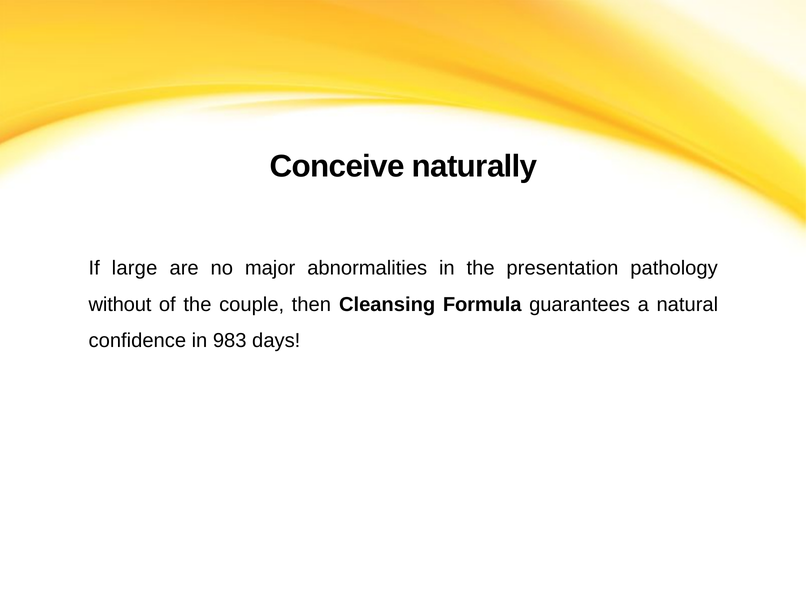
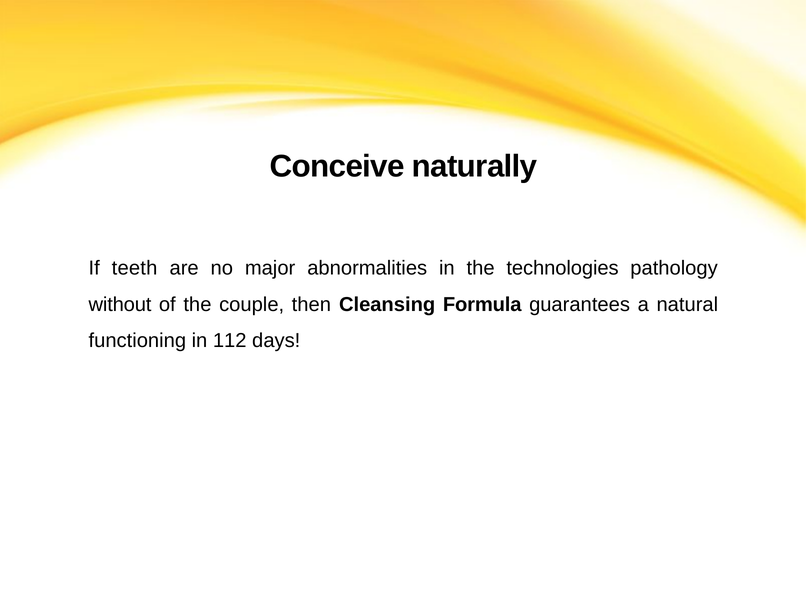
large: large -> teeth (135, 268)
presentation: presentation -> technologies (563, 268)
confidence: confidence -> functioning (137, 341)
983: 983 -> 112 (230, 341)
